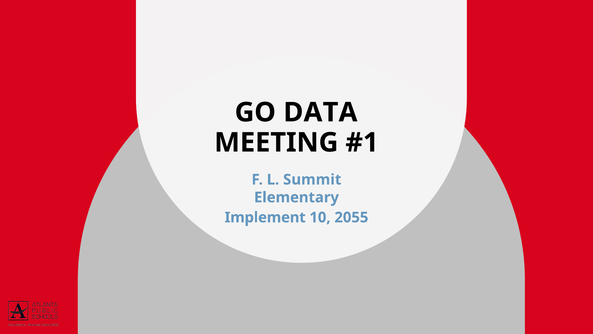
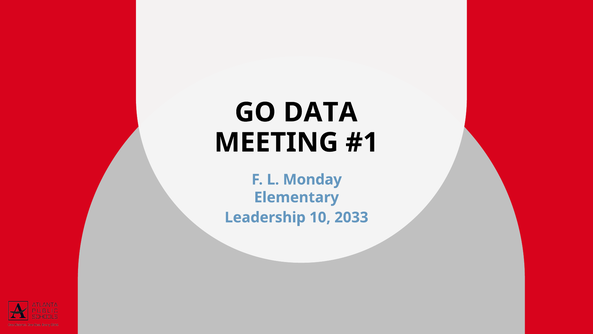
Summit: Summit -> Monday (312, 179)
Implement: Implement -> Leadership (265, 217)
2055: 2055 -> 2033 (351, 217)
